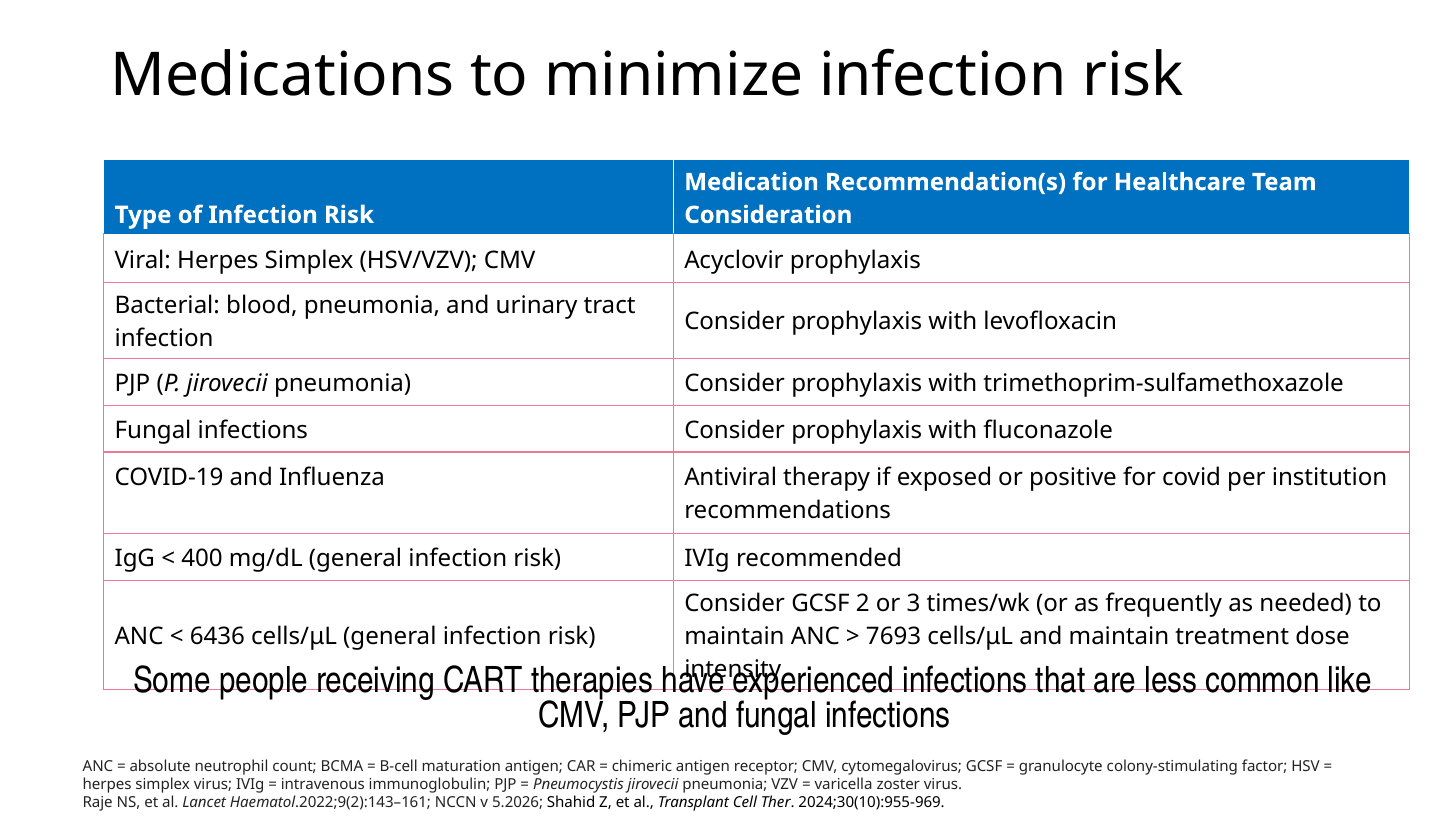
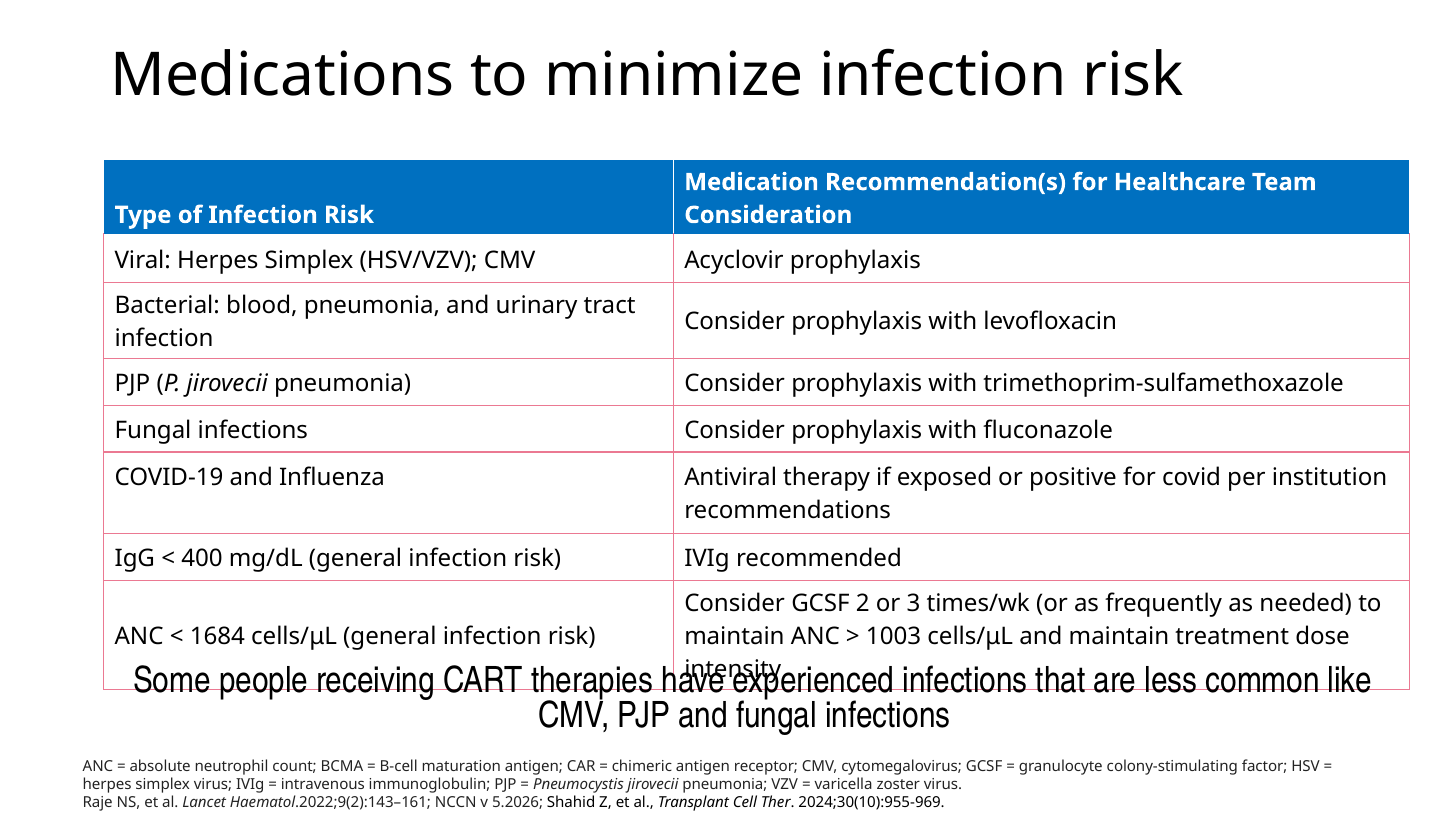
6436: 6436 -> 1684 (217, 636)
7693: 7693 -> 1003 (894, 636)
